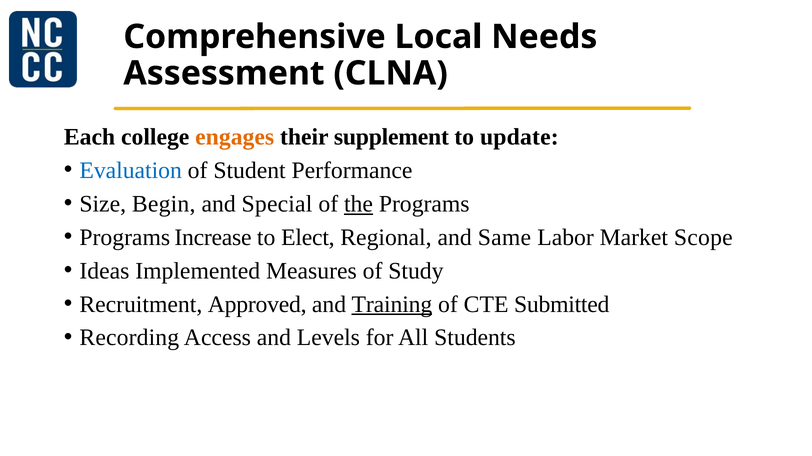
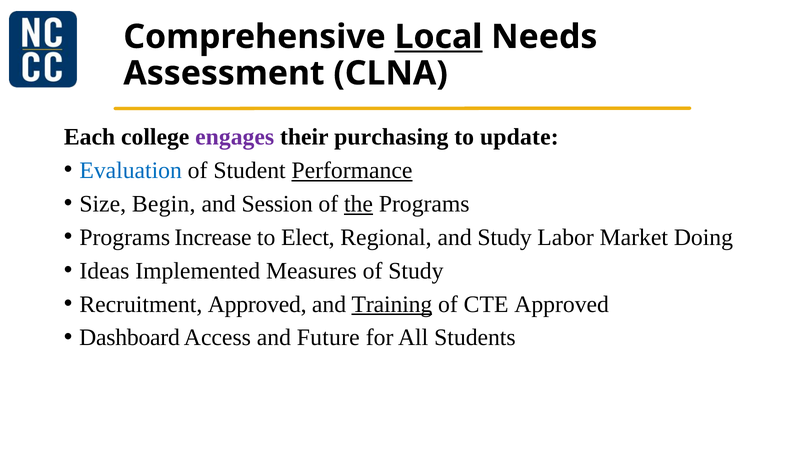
Local underline: none -> present (438, 37)
engages colour: orange -> purple (235, 137)
supplement: supplement -> purchasing (391, 137)
Performance underline: none -> present (352, 171)
Special: Special -> Session (277, 204)
and Same: Same -> Study (505, 238)
Scope: Scope -> Doing (703, 238)
CTE Submitted: Submitted -> Approved (562, 305)
Recording: Recording -> Dashboard (130, 338)
Levels: Levels -> Future (328, 338)
